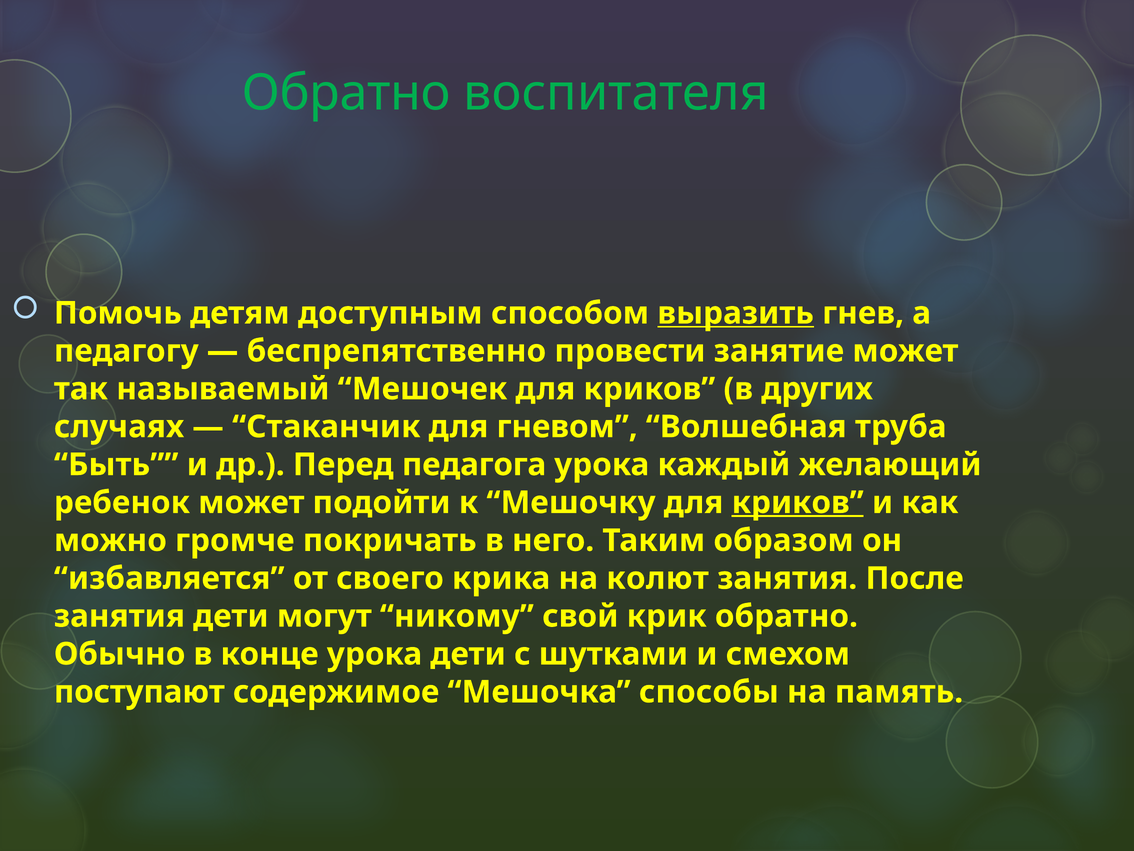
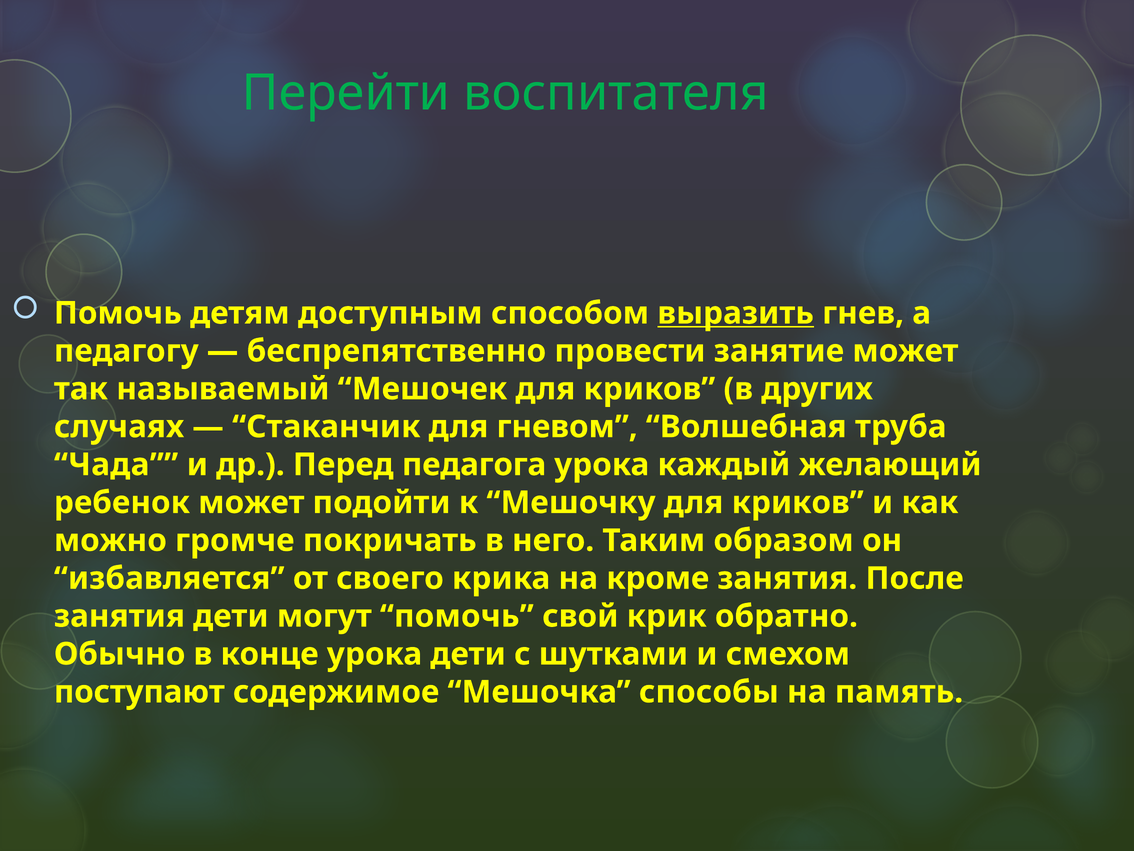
Обратно: Обратно -> Перейти (346, 93)
Быть: Быть -> Чада (116, 464)
криков underline: present -> none (798, 502)
колют: колют -> кроме (658, 578)
могут никому: никому -> помочь (457, 616)
